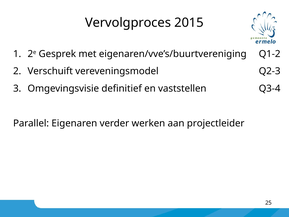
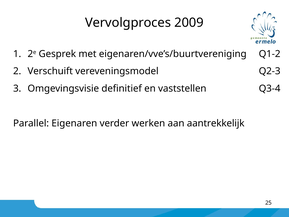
2015: 2015 -> 2009 (189, 23)
projectleider: projectleider -> aantrekkelijk (216, 123)
